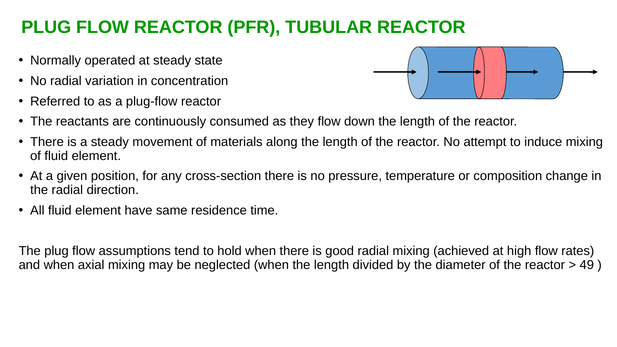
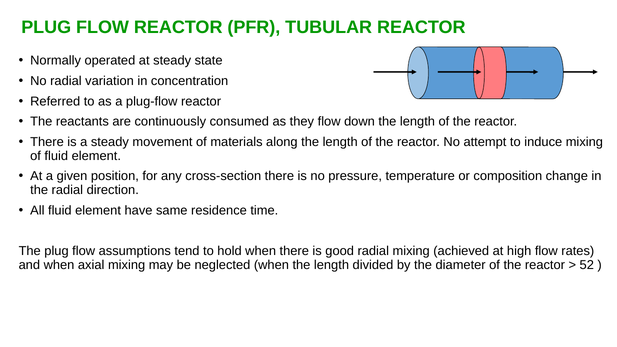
49: 49 -> 52 (587, 265)
